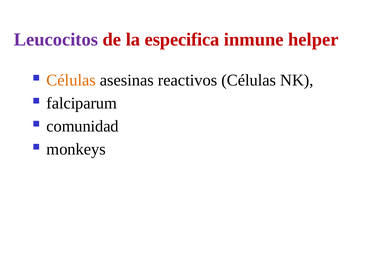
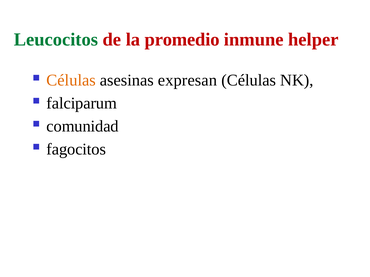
Leucocitos colour: purple -> green (56, 40)
especifica: especifica -> promedio (182, 40)
reactivos: reactivos -> expresan (188, 80)
monkeys: monkeys -> fagocitos (76, 149)
